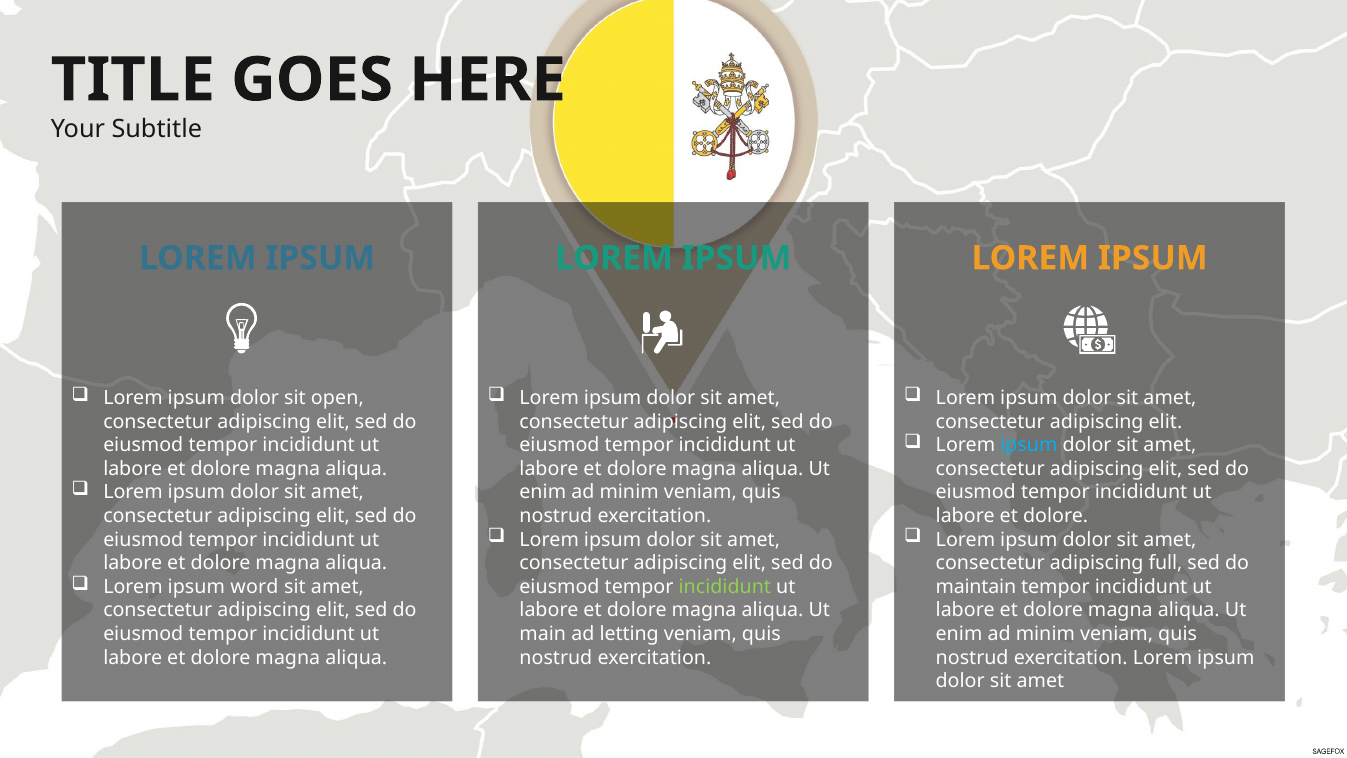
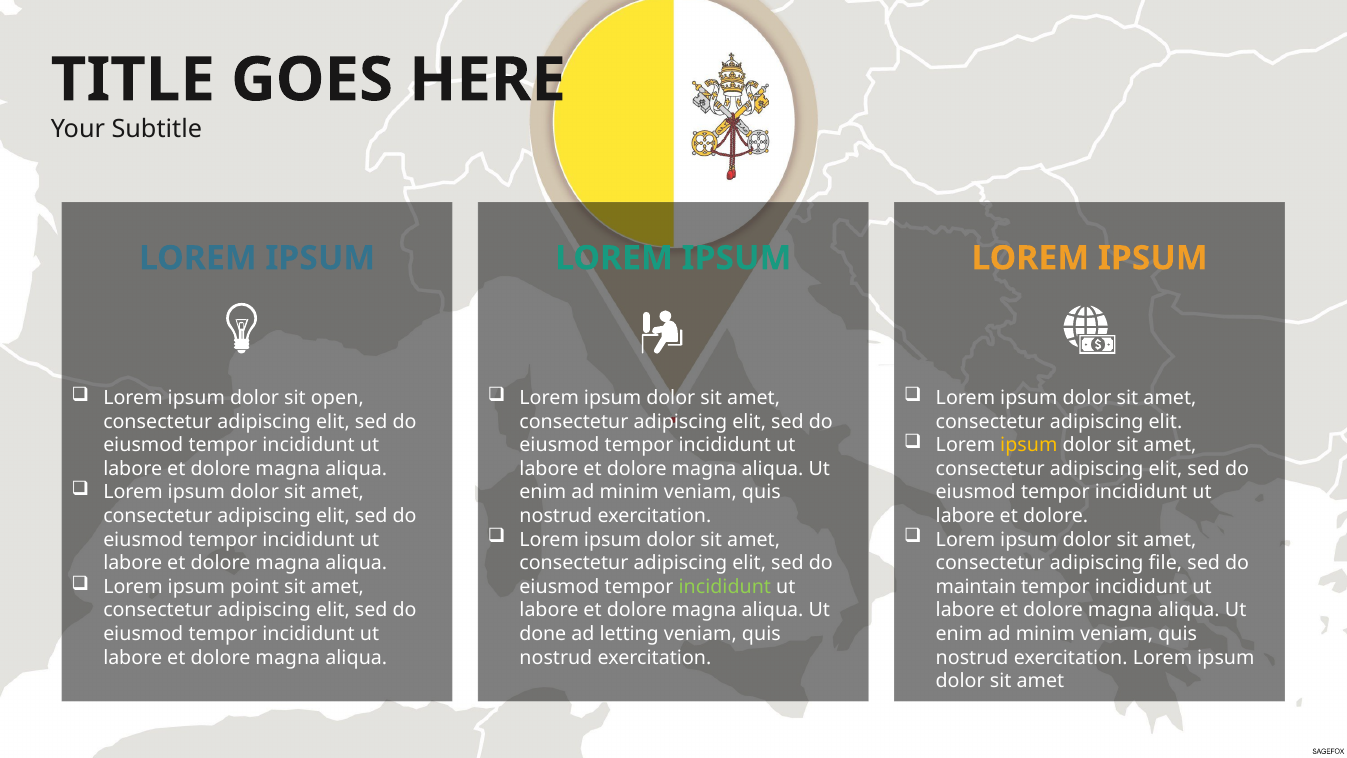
ipsum colour: light blue -> yellow (1029, 445)
full: full -> file (1165, 563)
word: word -> point (255, 587)
main: main -> done (543, 634)
